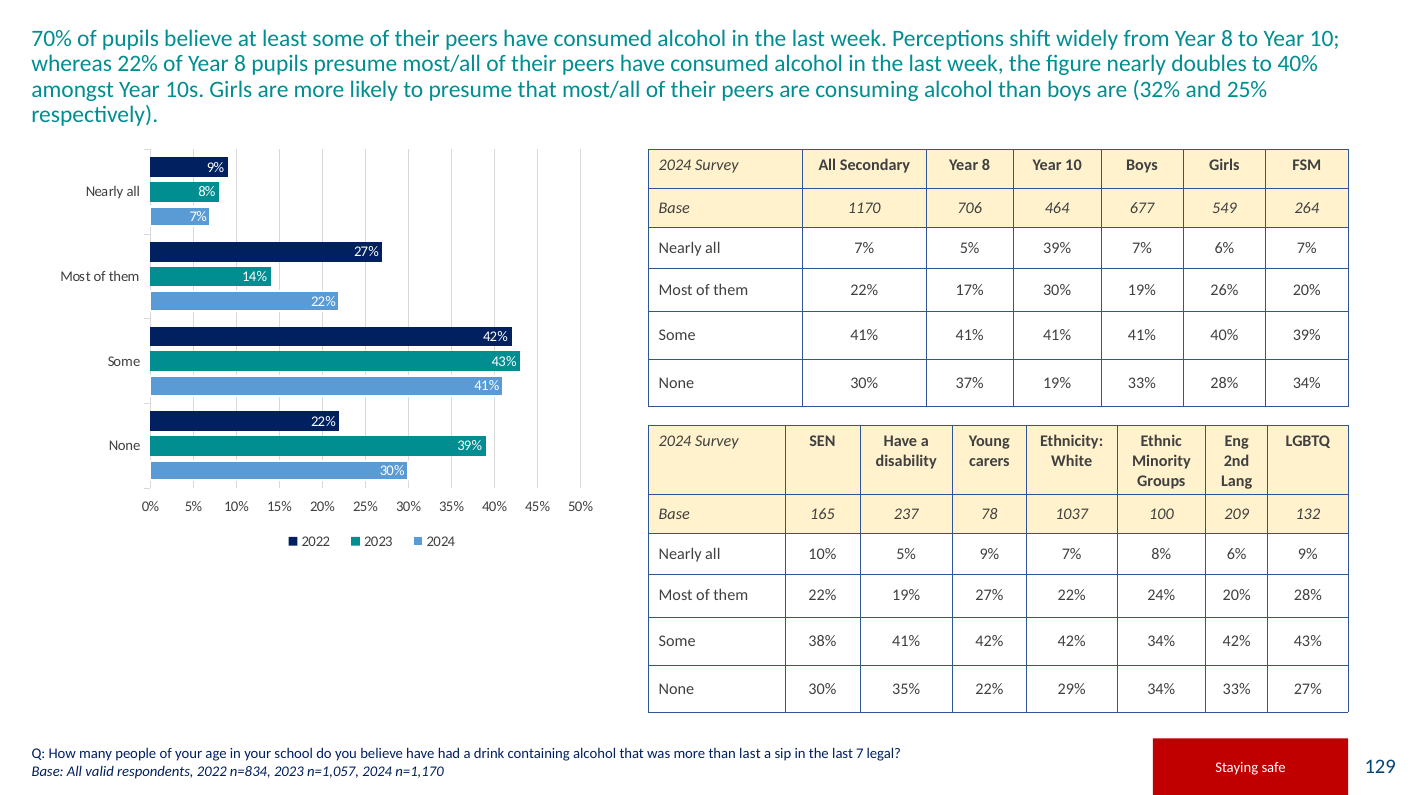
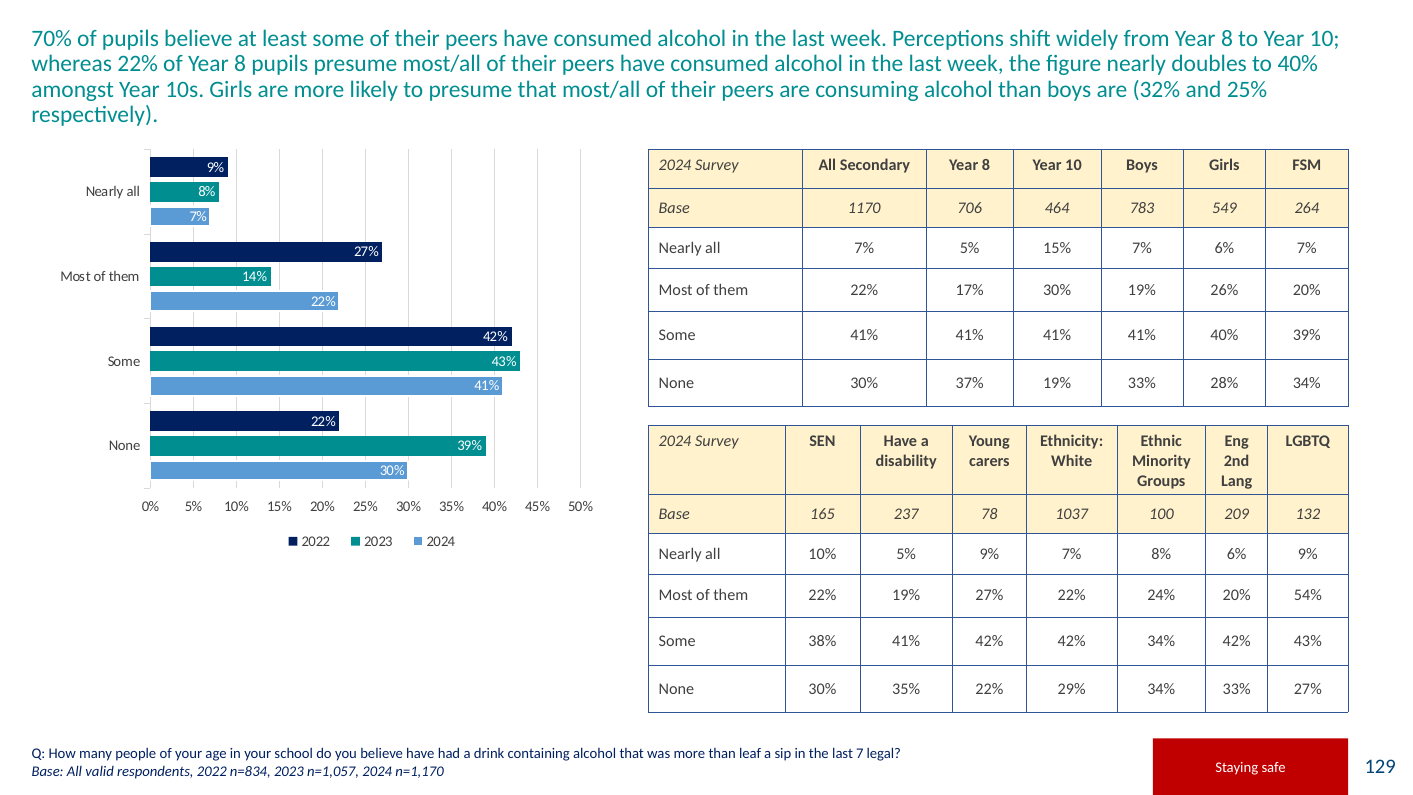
677: 677 -> 783 (1142, 208)
5% 39%: 39% -> 15% (1057, 248)
20% 28%: 28% -> 54% (1308, 595)
than last: last -> leaf (750, 754)
